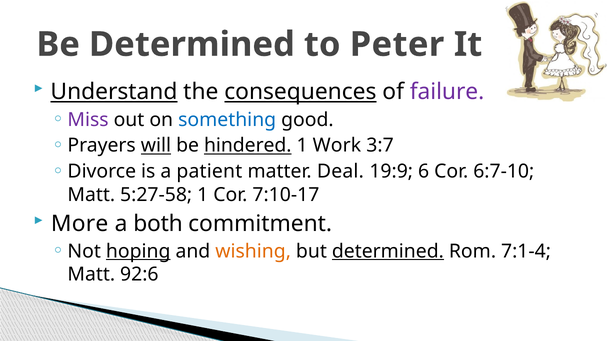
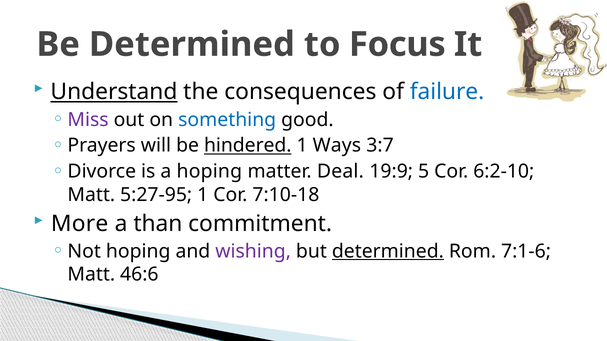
Peter: Peter -> Focus (397, 45)
consequences underline: present -> none (300, 92)
failure colour: purple -> blue (447, 92)
will underline: present -> none (156, 146)
Work: Work -> Ways (337, 146)
a patient: patient -> hoping (209, 172)
6: 6 -> 5 (424, 172)
6:7-10: 6:7-10 -> 6:2-10 (504, 172)
5:27-58: 5:27-58 -> 5:27-95 (156, 195)
7:10-17: 7:10-17 -> 7:10-18 (286, 195)
both: both -> than (158, 224)
hoping underline: present -> none (138, 252)
wishing colour: orange -> purple (253, 252)
7:1-4: 7:1-4 -> 7:1-6 (526, 252)
92:6: 92:6 -> 46:6 (139, 275)
